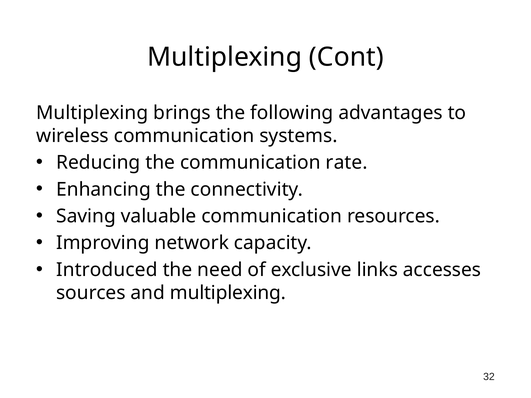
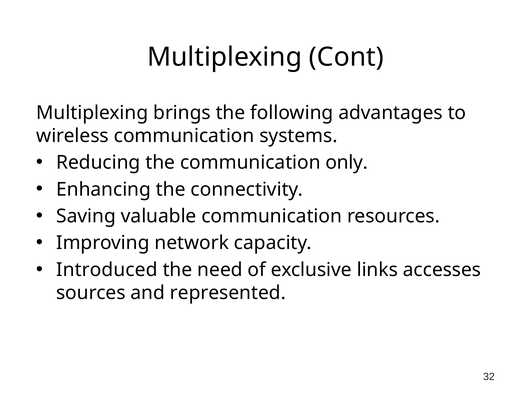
rate: rate -> only (347, 163)
and multiplexing: multiplexing -> represented (228, 293)
